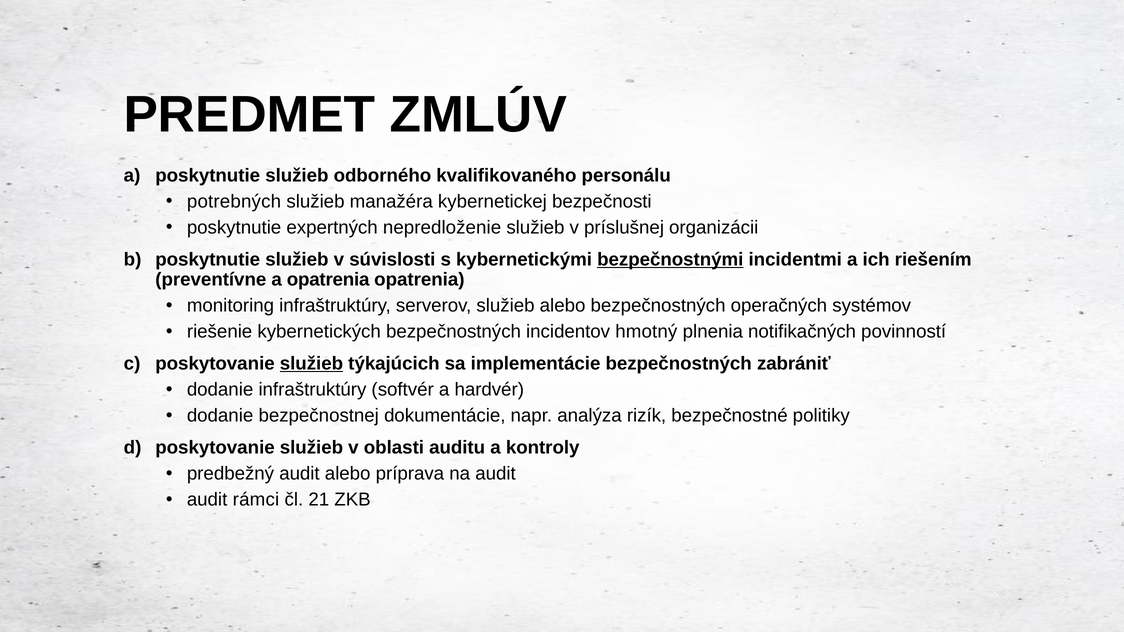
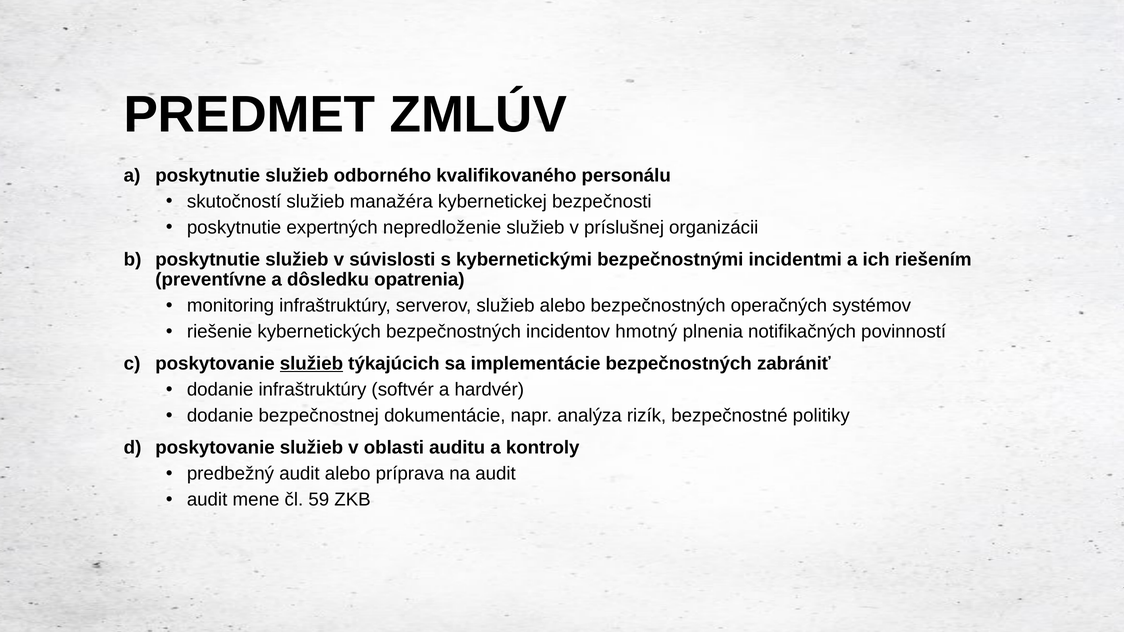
potrebných: potrebných -> skutočností (234, 202)
bezpečnostnými underline: present -> none (670, 260)
a opatrenia: opatrenia -> dôsledku (328, 280)
rámci: rámci -> mene (256, 500)
21: 21 -> 59 (319, 500)
